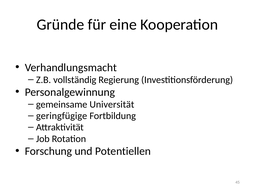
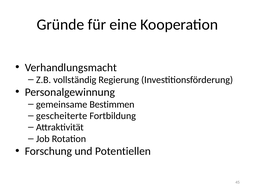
Universität: Universität -> Bestimmen (112, 104)
geringfügige: geringfügige -> gescheiterte (62, 116)
